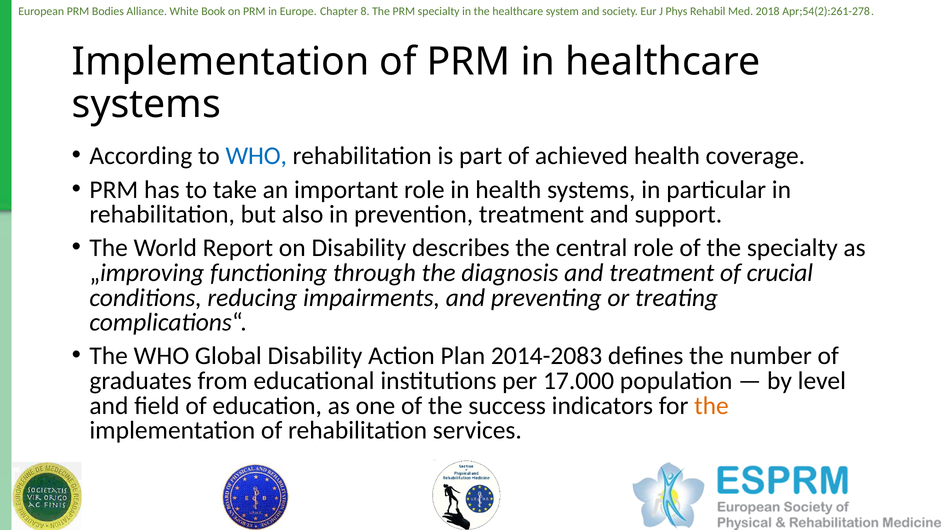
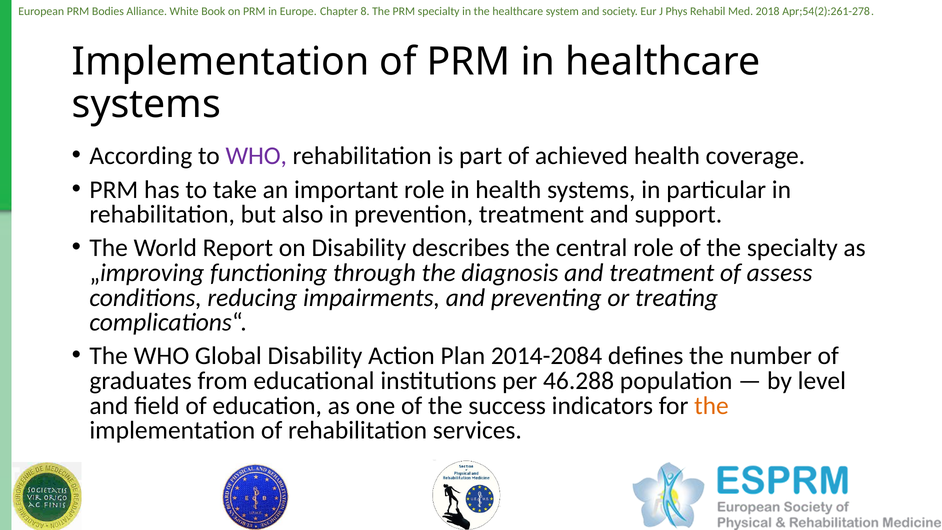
WHO colour: blue -> purple (256, 156)
crucial: crucial -> assess (780, 273)
2014-2083: 2014-2083 -> 2014-2084 (547, 356)
17.000: 17.000 -> 46.288 (579, 381)
